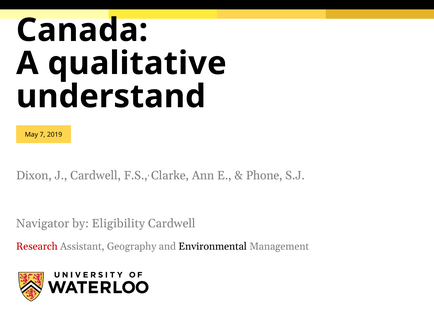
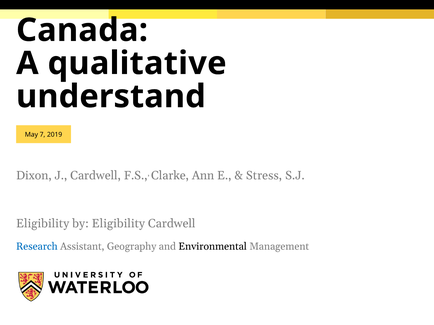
Phone: Phone -> Stress (264, 176)
Navigator: Navigator -> Eligibility (43, 224)
Research colour: red -> blue (37, 247)
